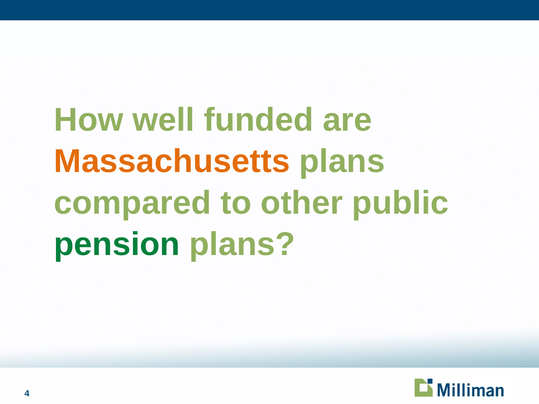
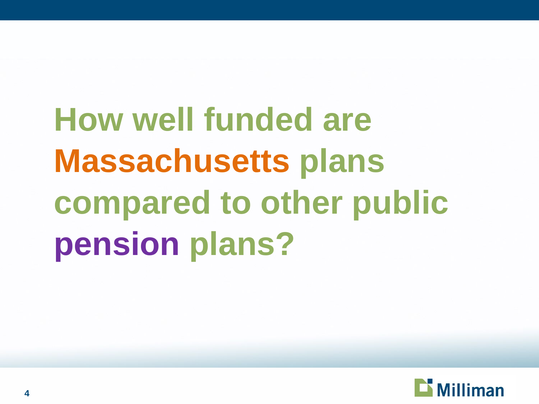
pension colour: green -> purple (117, 244)
